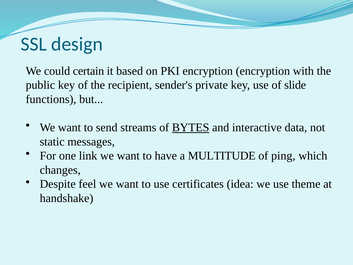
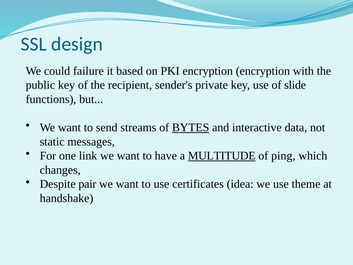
certain: certain -> failure (88, 71)
MULTITUDE underline: none -> present (222, 156)
feel: feel -> pair (87, 184)
